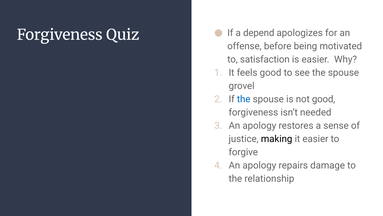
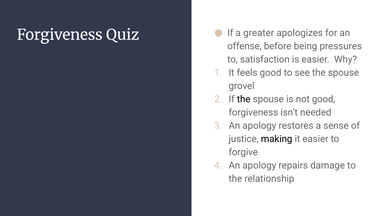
depend: depend -> greater (259, 33)
motivated: motivated -> pressures (341, 46)
the colour: blue -> black (244, 99)
